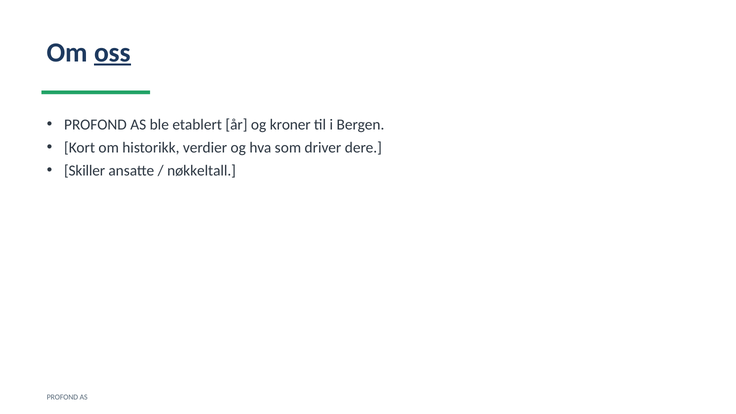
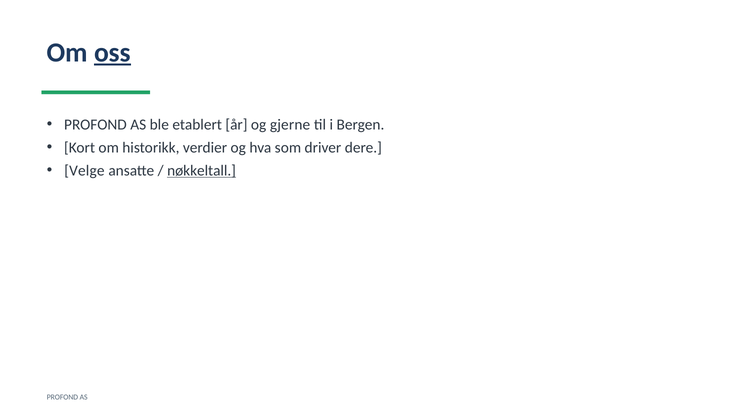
kroner: kroner -> gjerne (290, 125)
Skiller: Skiller -> Velge (84, 171)
nøkkeltall underline: none -> present (202, 171)
